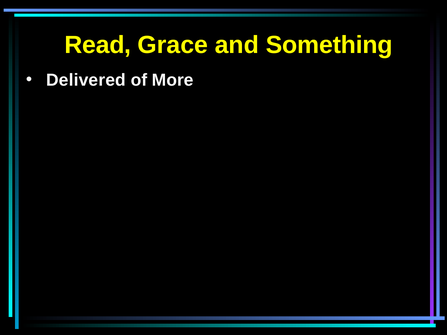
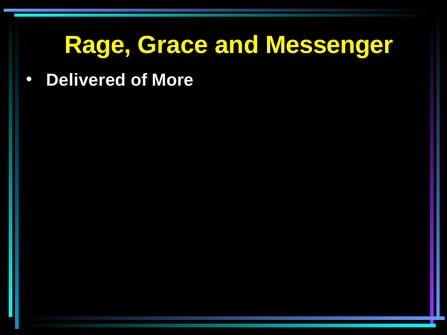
Read: Read -> Rage (98, 45)
Something: Something -> Messenger (329, 45)
